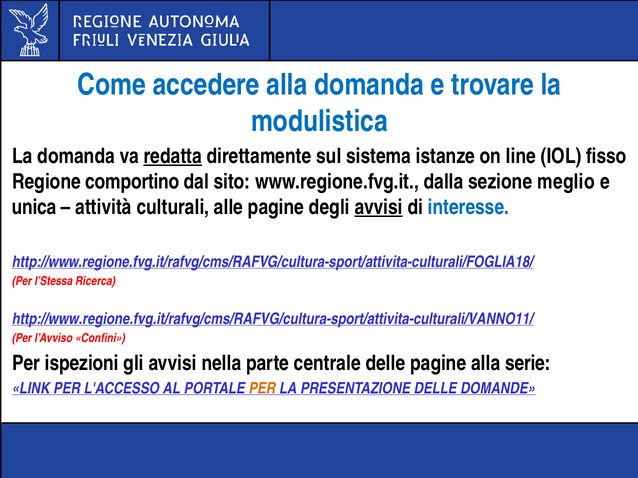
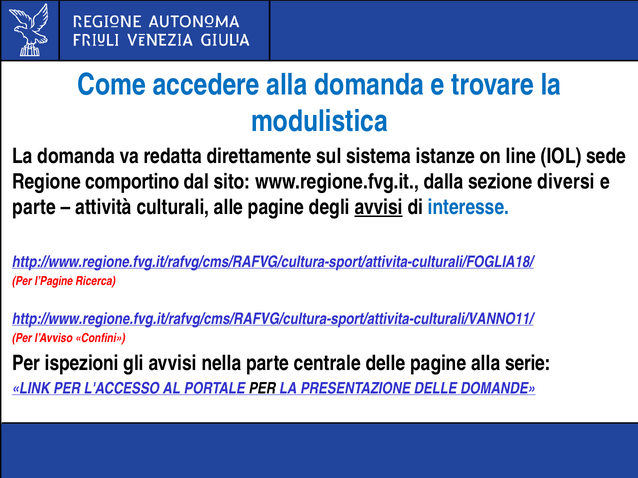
redatta underline: present -> none (173, 156)
fisso: fisso -> sede (606, 156)
meglio: meglio -> diversi (566, 182)
unica: unica -> parte (34, 207)
l’Stessa: l’Stessa -> l’Pagine (54, 281)
PER colour: orange -> black (262, 389)
